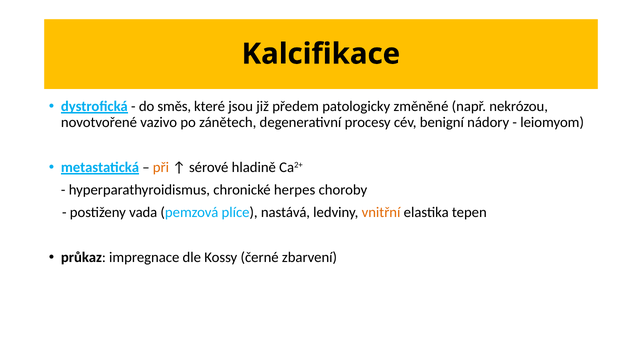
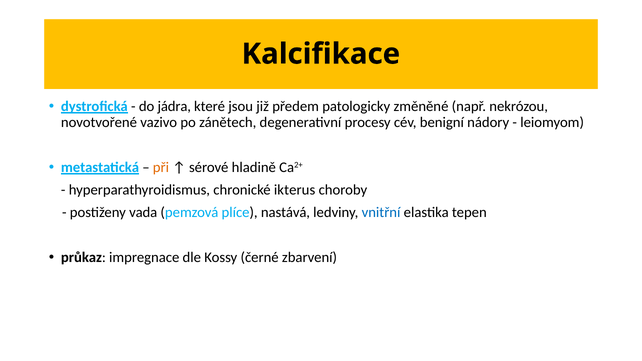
směs: směs -> jádra (174, 106)
herpes: herpes -> ikterus (295, 190)
vnitřní colour: orange -> blue (381, 212)
